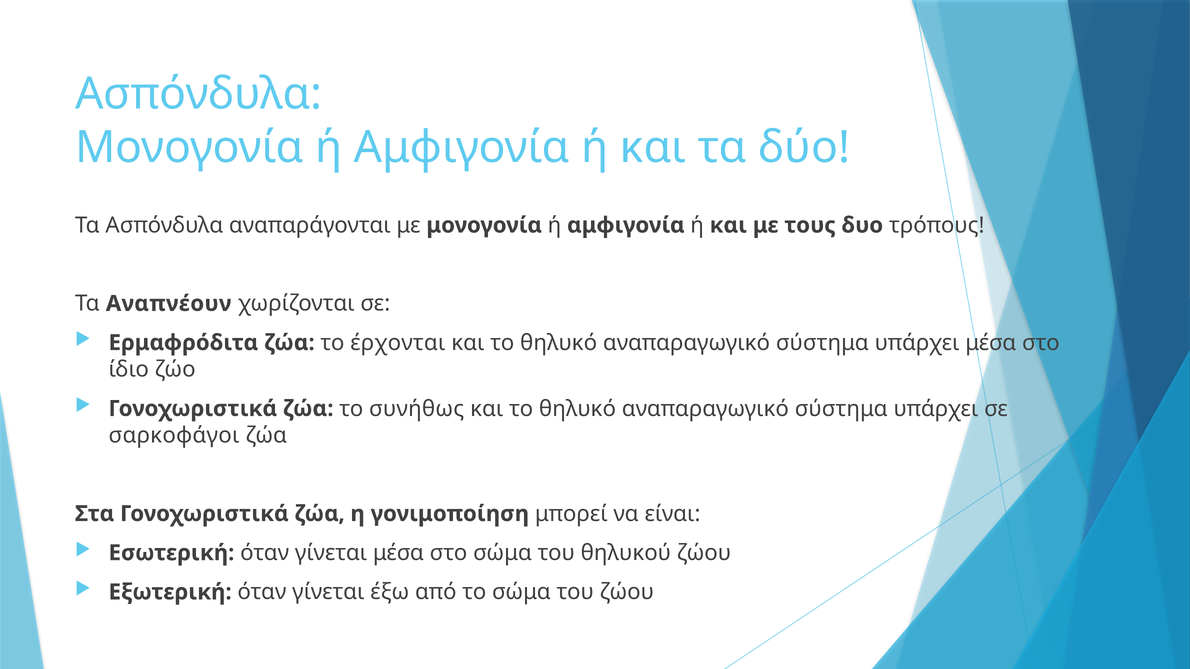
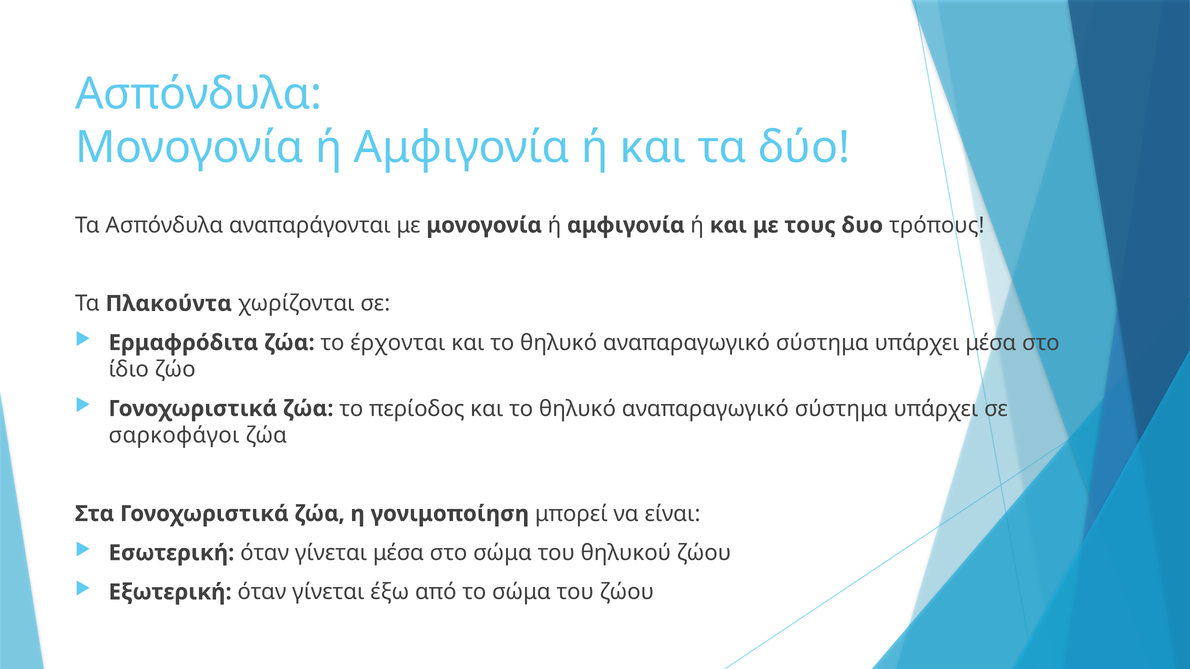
Αναπνέουν: Αναπνέουν -> Πλακούντα (169, 304)
συνήθως: συνήθως -> περίοδος (417, 409)
